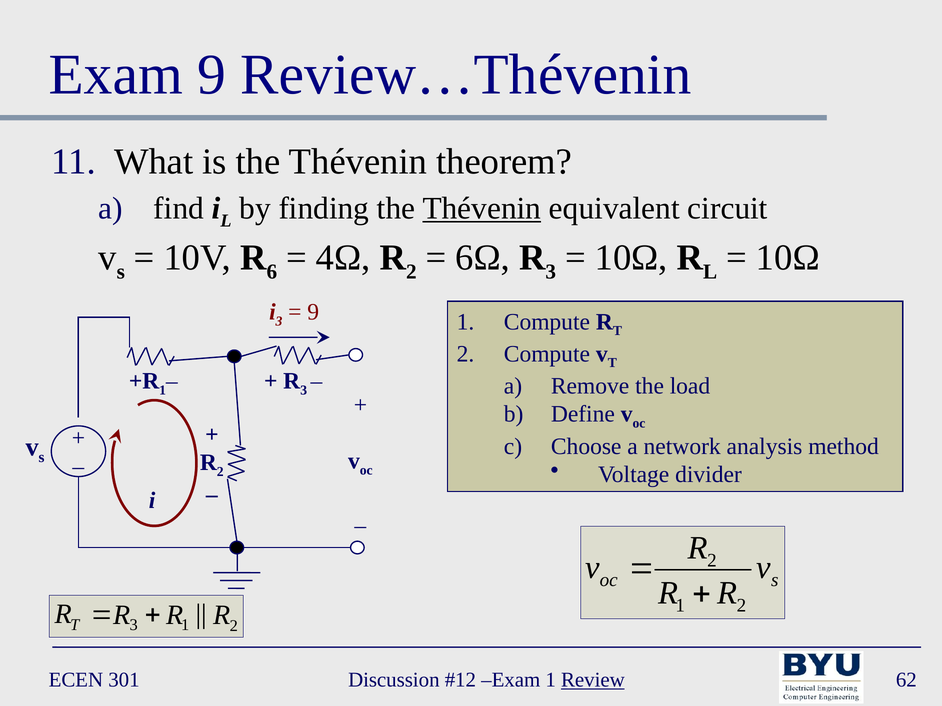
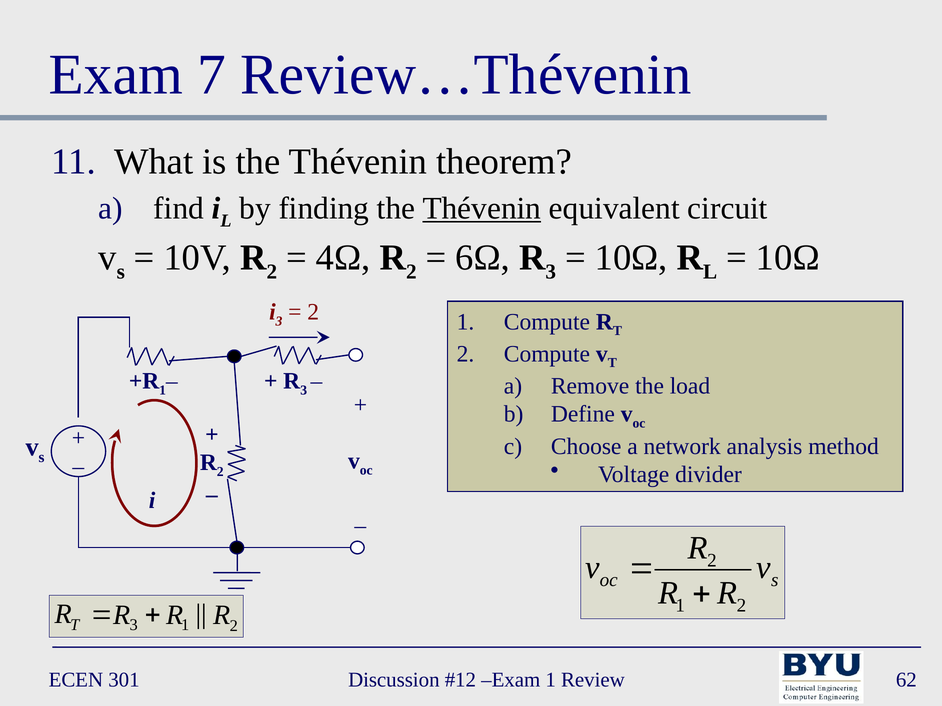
Exam 9: 9 -> 7 (212, 75)
6: 6 -> 2 (272, 272)
9: 9 -> 2 (313, 312)
Review underline: present -> none (593, 680)
